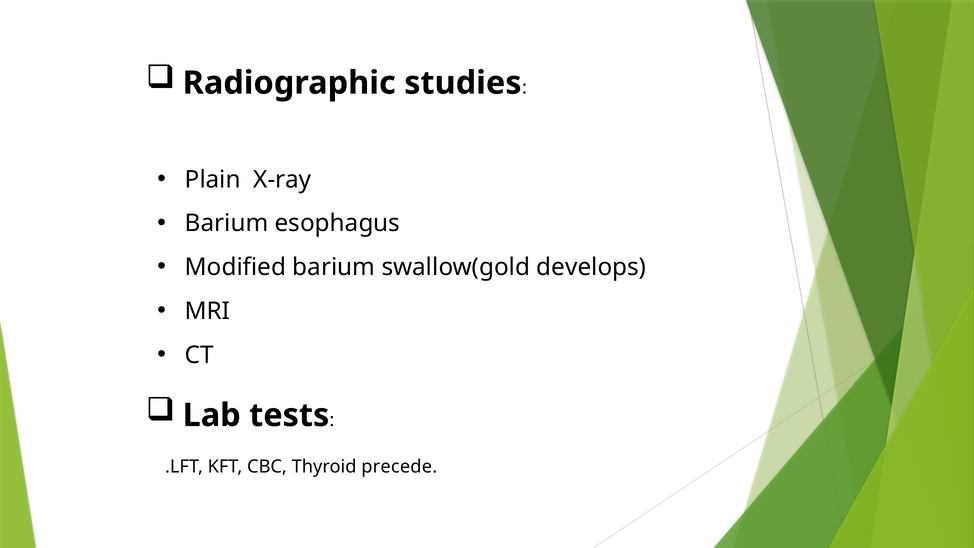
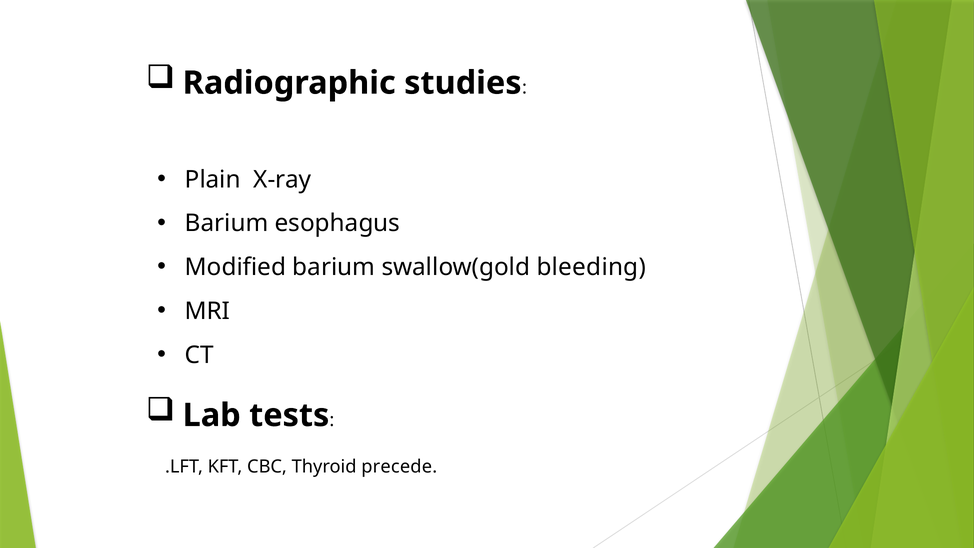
develops: develops -> bleeding (591, 267)
